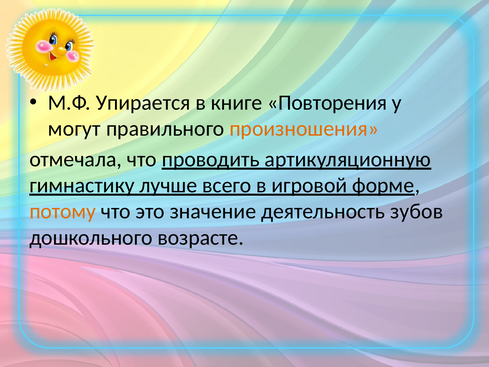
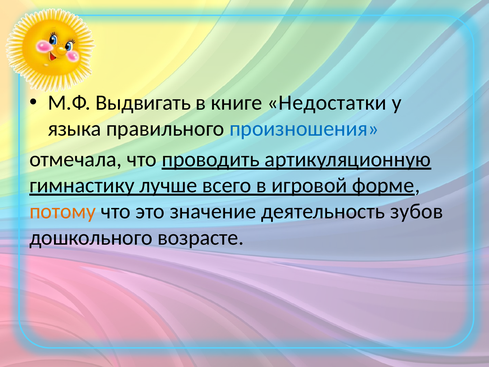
Упирается: Упирается -> Выдвигать (143, 103)
Повторения: Повторения -> Недостатки (327, 103)
могут: могут -> языка (74, 129)
произношения colour: orange -> blue (304, 129)
